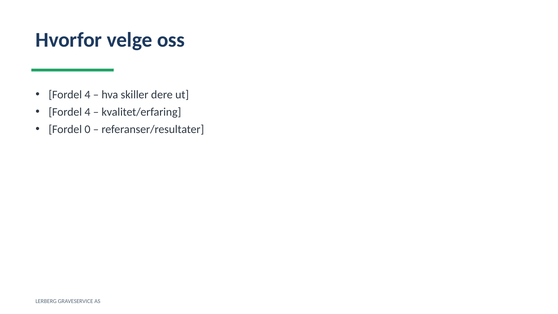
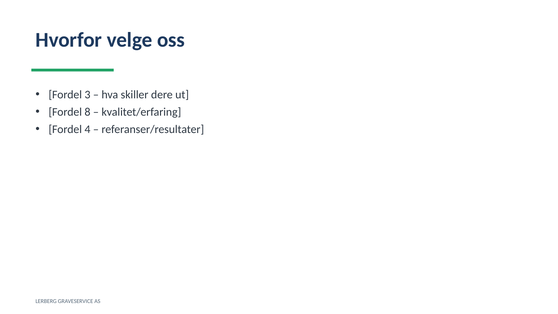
4: 4 -> 3 (87, 95)
4: 4 -> 8 (87, 112)
0: 0 -> 4 (87, 129)
